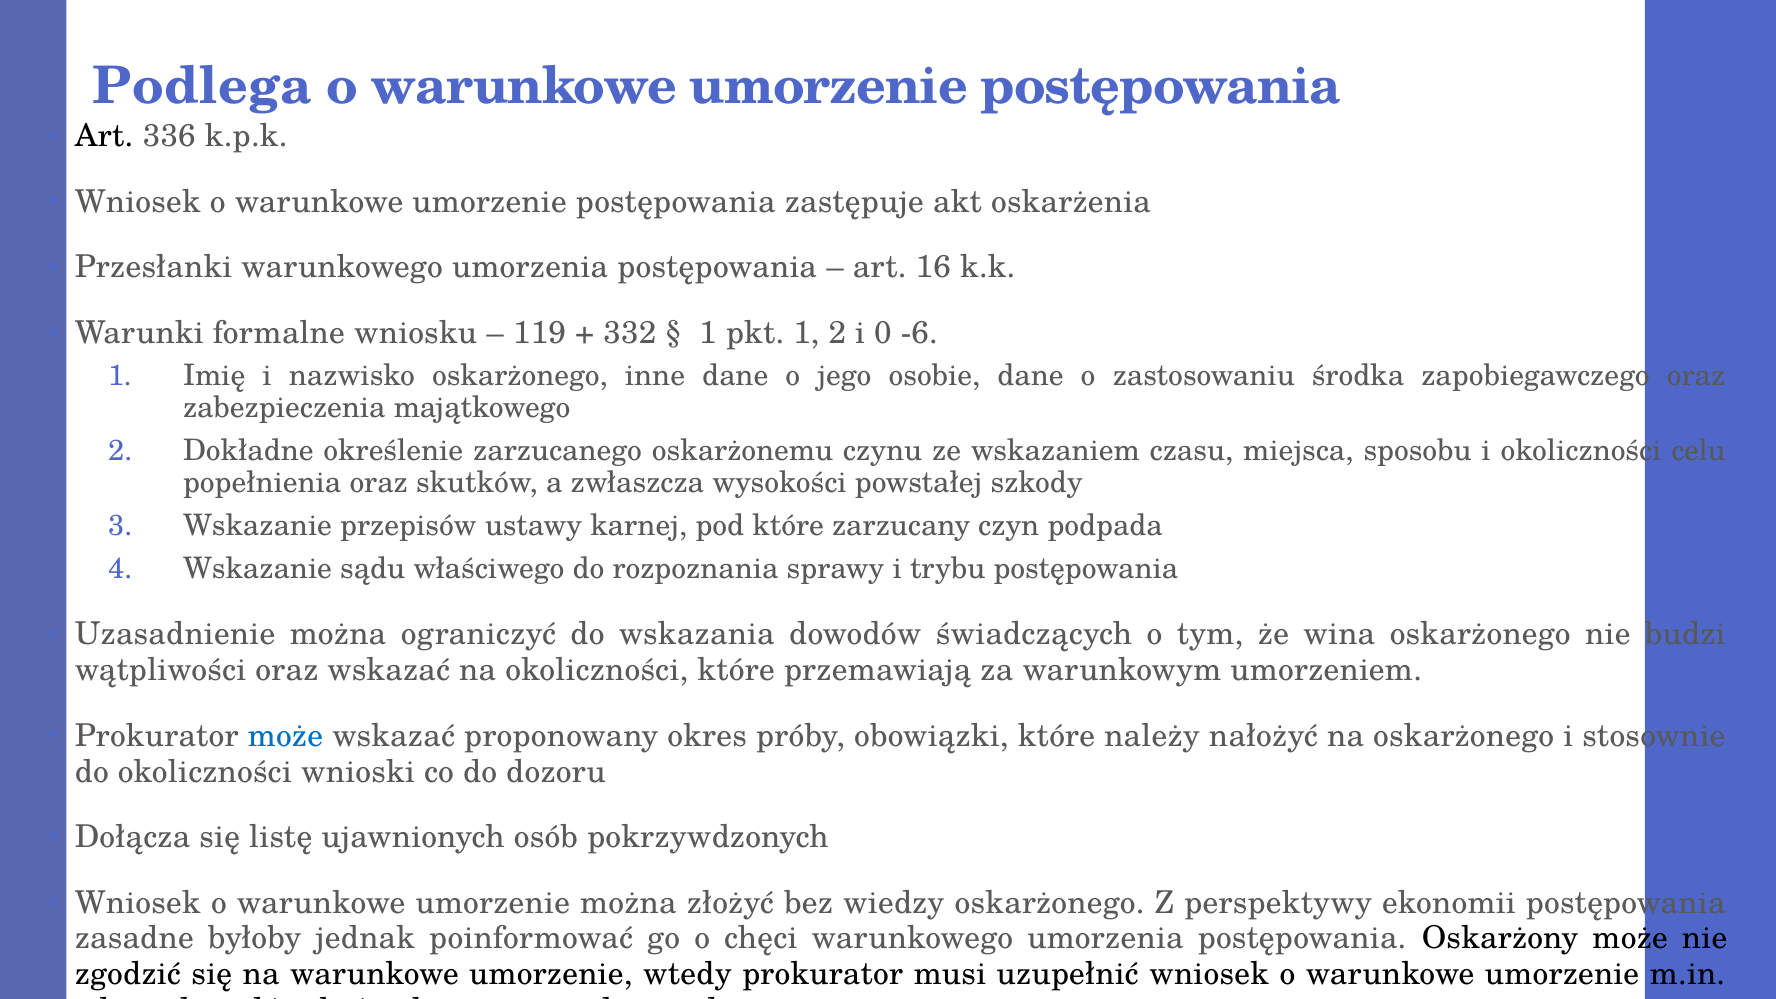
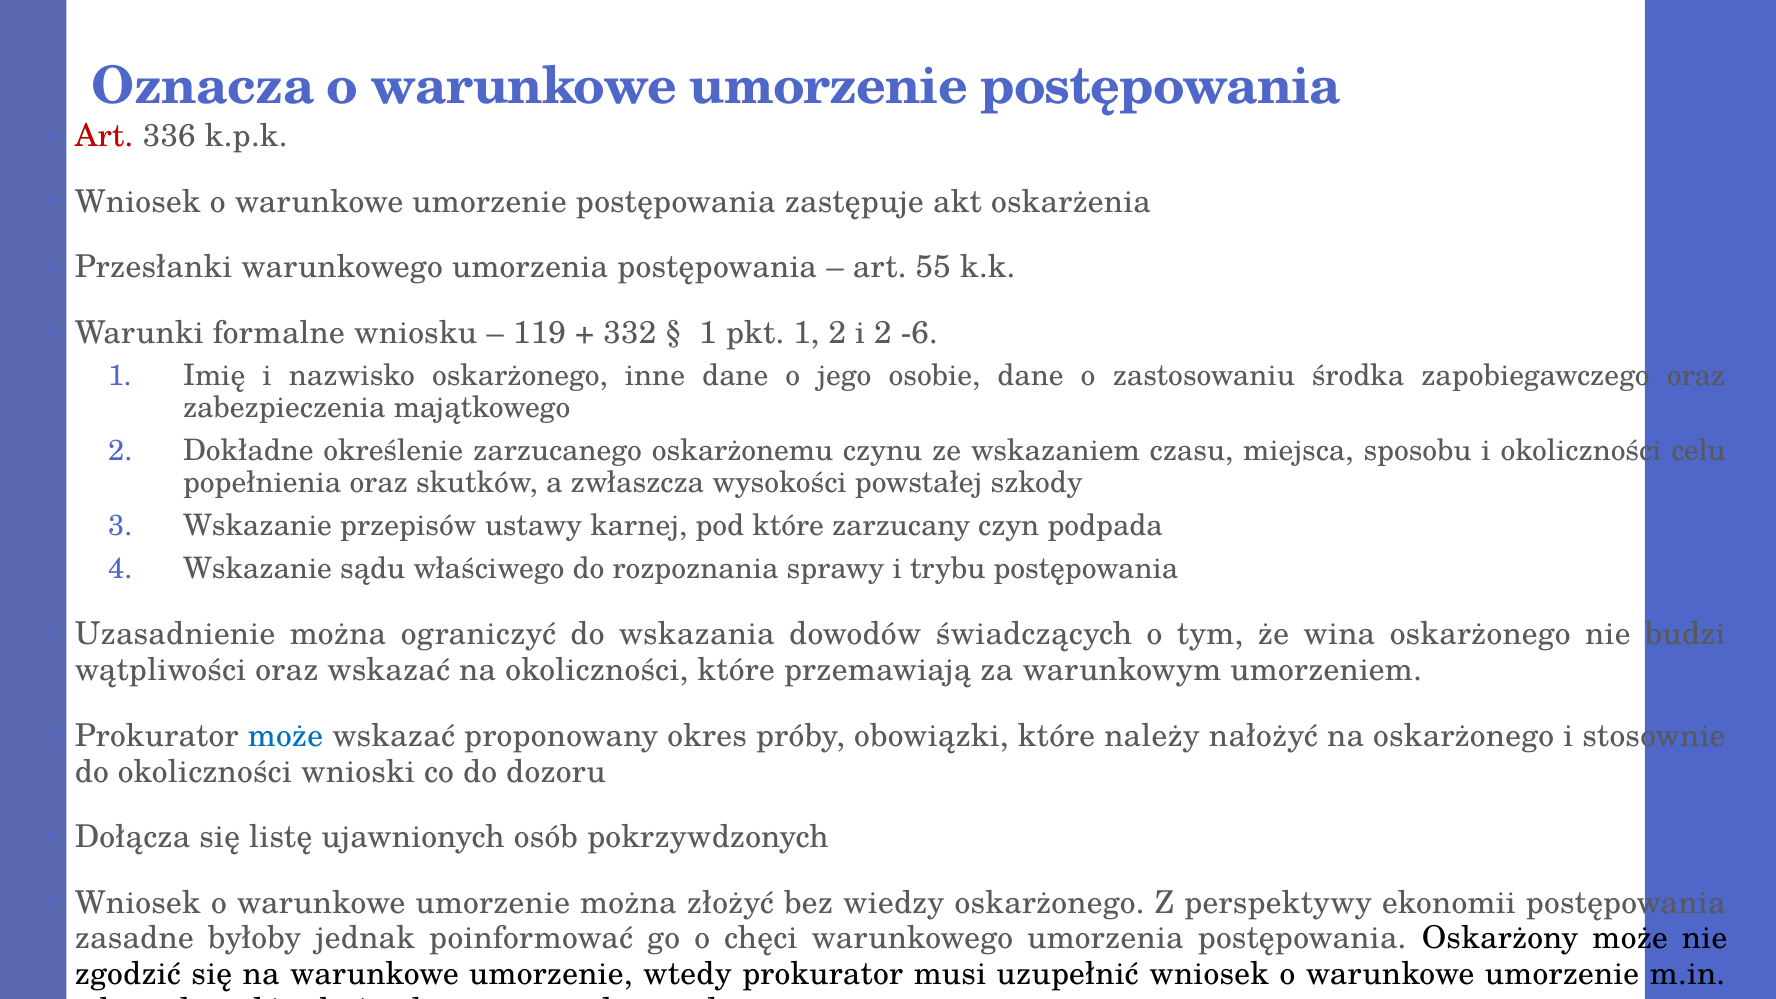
Podlega: Podlega -> Oznacza (203, 86)
Art colour: black -> red (104, 136)
16: 16 -> 55 (933, 267)
i 0: 0 -> 2 (883, 333)
